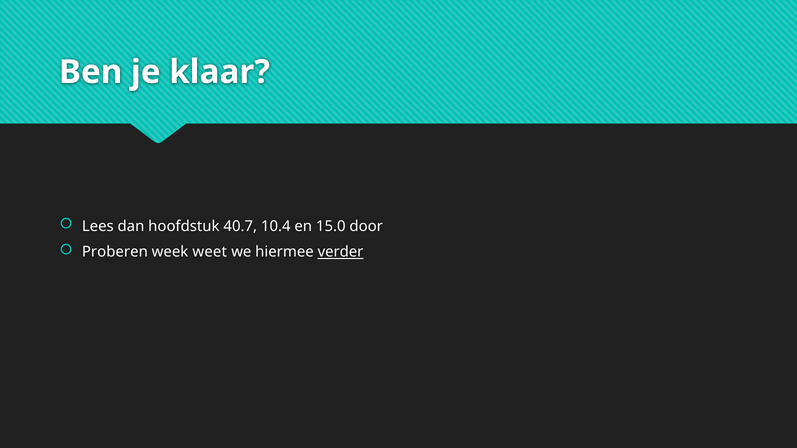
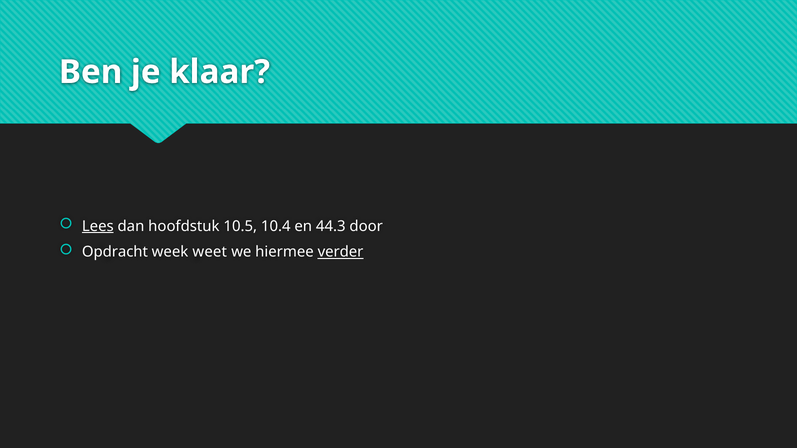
Lees underline: none -> present (98, 226)
40.7: 40.7 -> 10.5 (240, 226)
15.0: 15.0 -> 44.3 (331, 226)
Proberen: Proberen -> Opdracht (115, 252)
